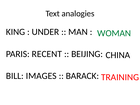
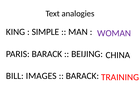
UNDER: UNDER -> SIMPLE (45, 32)
WOMAN colour: green -> purple (114, 33)
PARIS RECENT: RECENT -> BARACK (47, 54)
